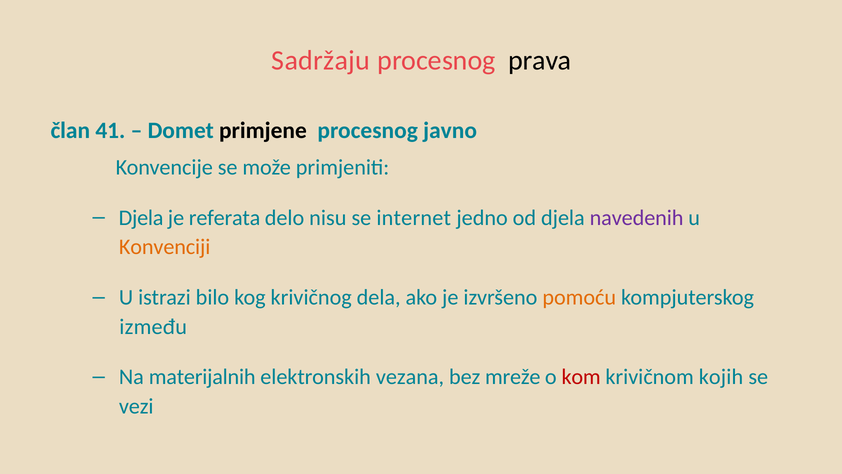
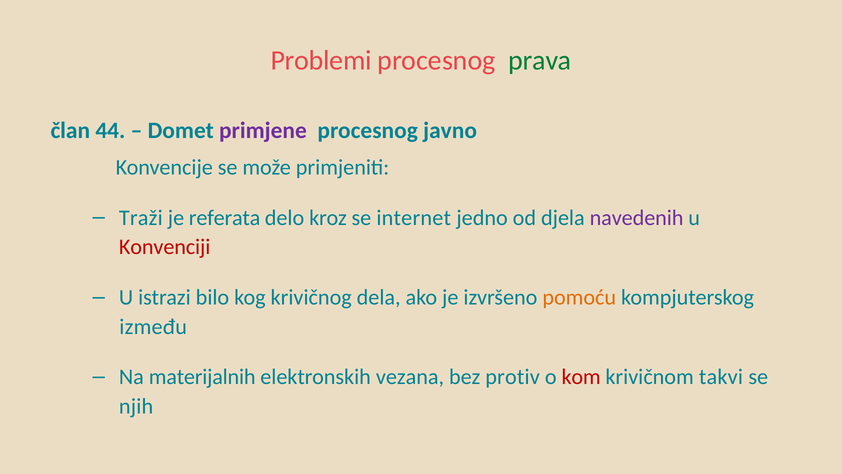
Sadržaju: Sadržaju -> Problemi (321, 60)
prava colour: black -> green (540, 60)
41: 41 -> 44 (110, 130)
primjene colour: black -> purple (263, 130)
Djela: Djela -> Traži (141, 218)
nisu: nisu -> kroz (328, 218)
Konvenciji colour: orange -> red (165, 247)
mreže: mreže -> protiv (513, 377)
kojih: kojih -> takvi (721, 377)
vezi: vezi -> njih (136, 406)
